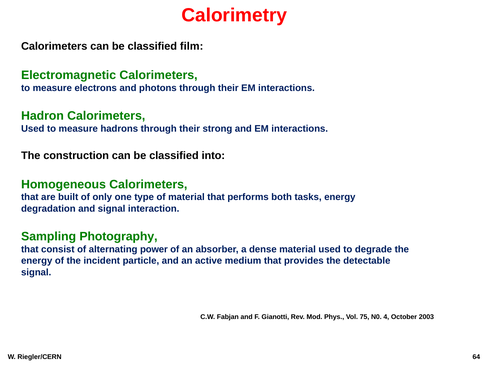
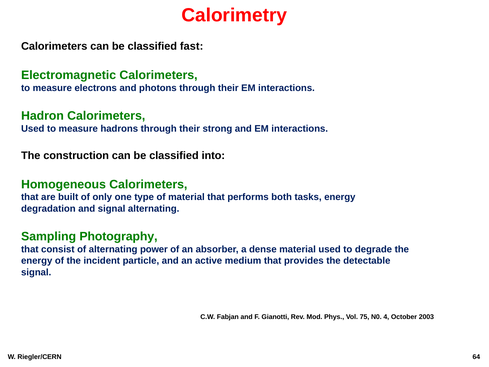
film: film -> fast (192, 46)
signal interaction: interaction -> alternating (154, 208)
